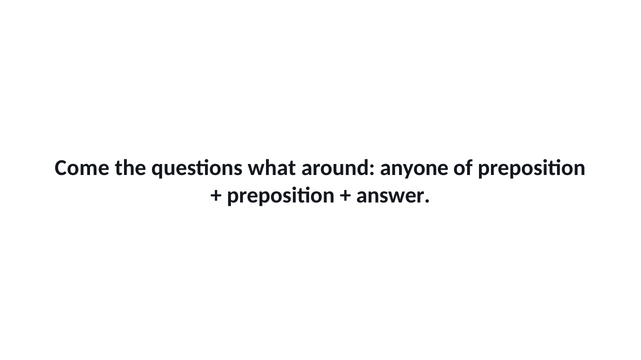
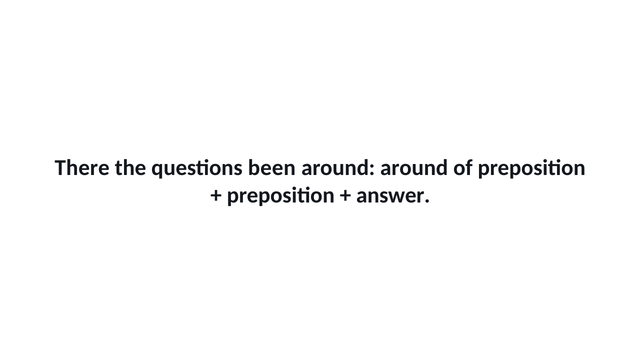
Come: Come -> There (82, 168)
what: what -> been (272, 168)
around anyone: anyone -> around (414, 168)
